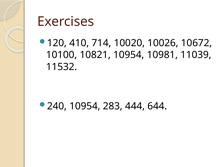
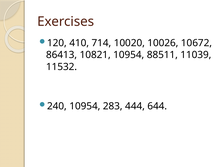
10100: 10100 -> 86413 (62, 55)
10981: 10981 -> 88511 (162, 55)
